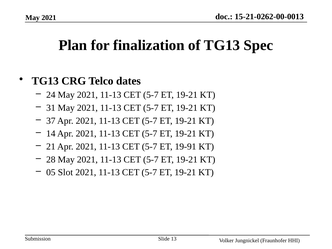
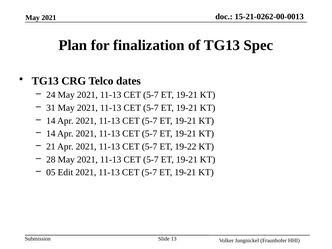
37: 37 -> 14 (51, 121)
19-91: 19-91 -> 19-22 (186, 147)
Slot: Slot -> Edit (65, 172)
